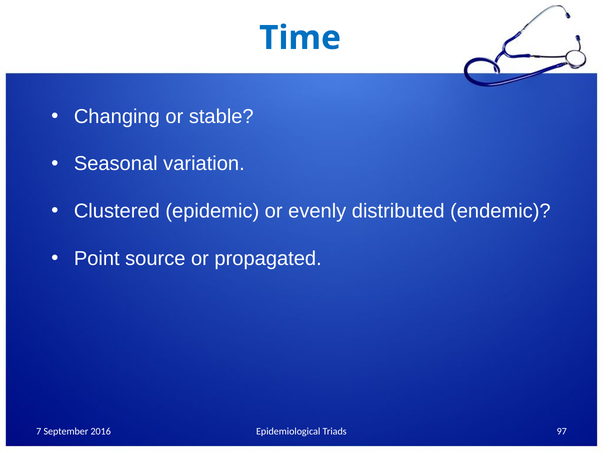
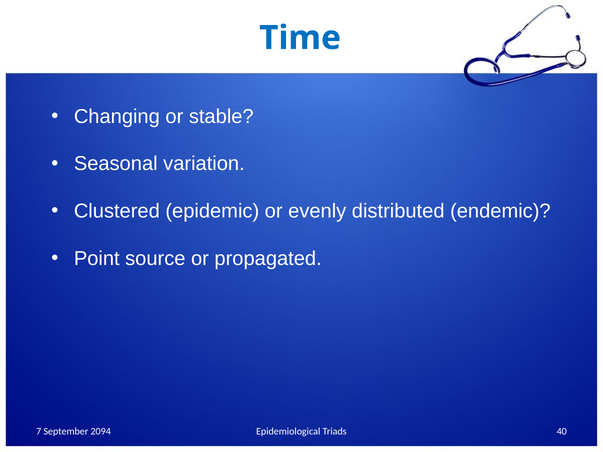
2016: 2016 -> 2094 (101, 432)
97: 97 -> 40 (562, 432)
